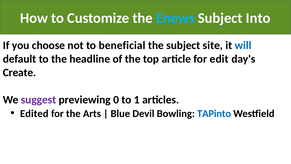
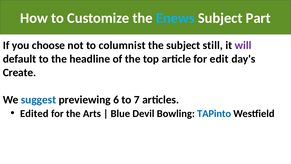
Into: Into -> Part (258, 18)
beneficial: beneficial -> columnist (122, 45)
site: site -> still (213, 45)
will colour: blue -> purple (243, 45)
suggest colour: purple -> blue (39, 100)
0: 0 -> 6 (116, 100)
1: 1 -> 7 (137, 100)
